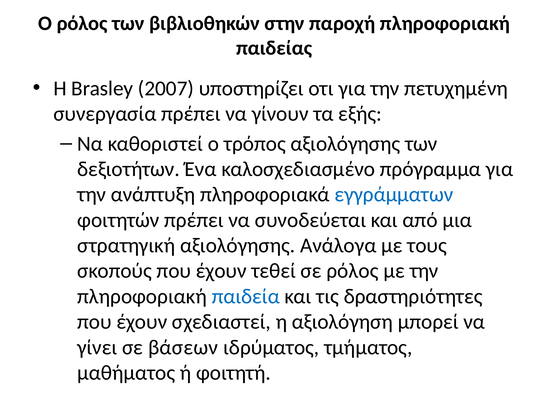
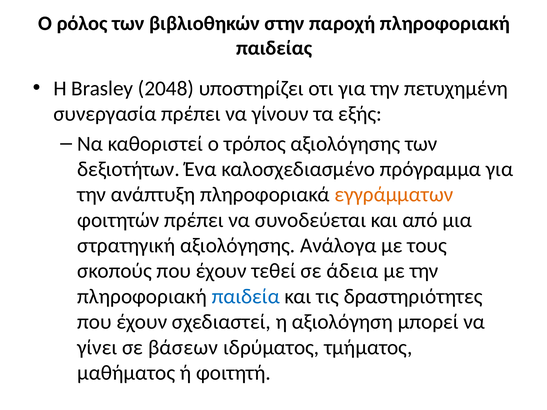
2007: 2007 -> 2048 (166, 89)
εγγράμματων colour: blue -> orange (394, 195)
σε ρόλος: ρόλος -> άδεια (352, 271)
